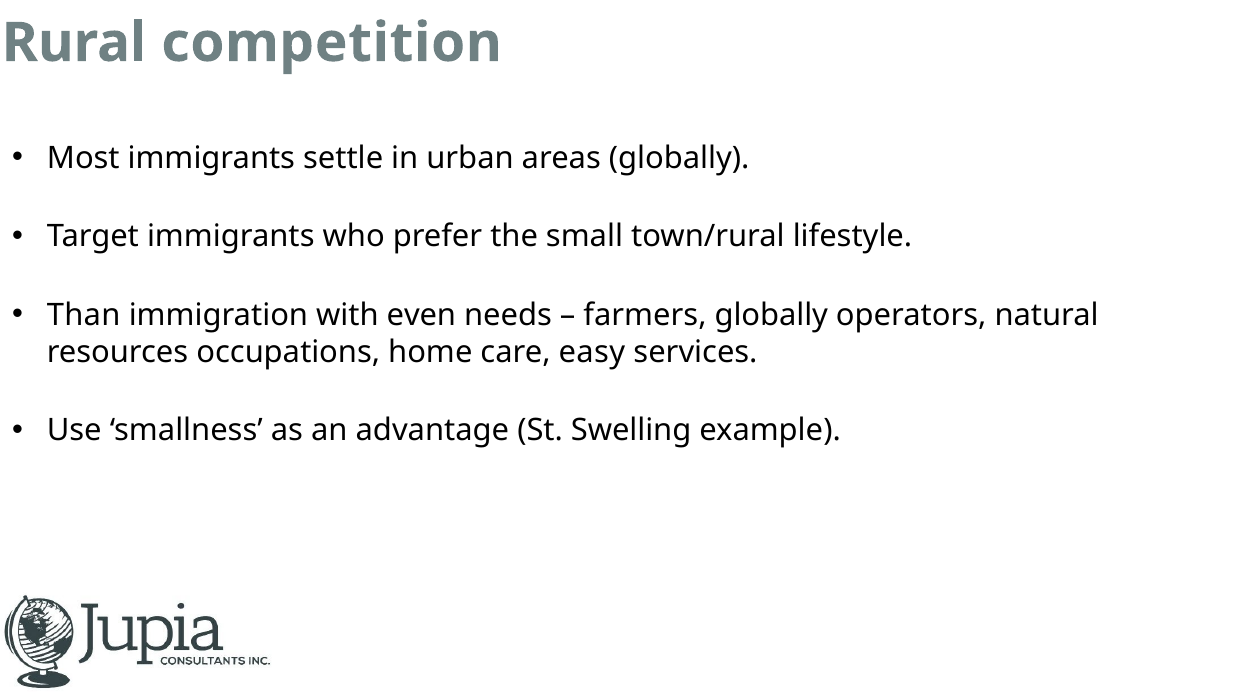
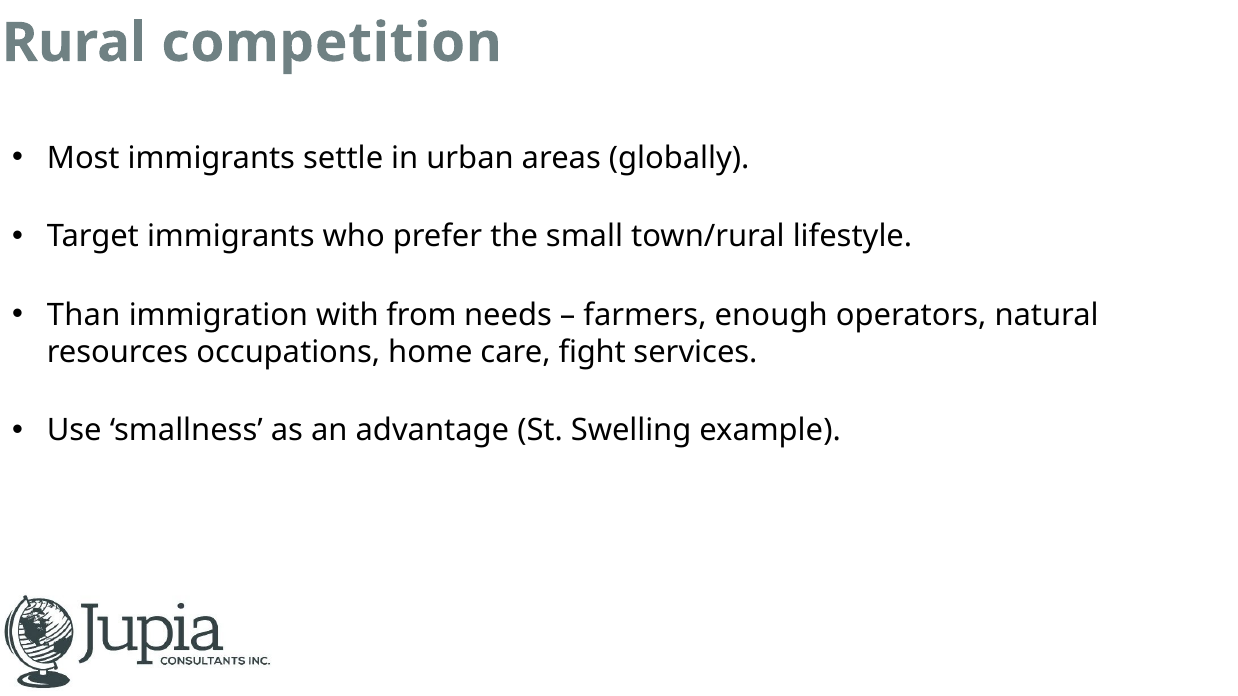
even: even -> from (422, 315)
farmers globally: globally -> enough (771, 315)
easy: easy -> fight (592, 352)
